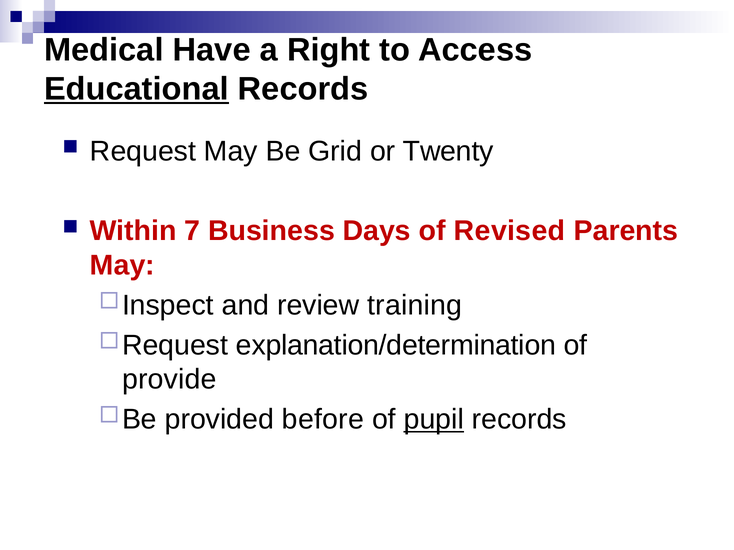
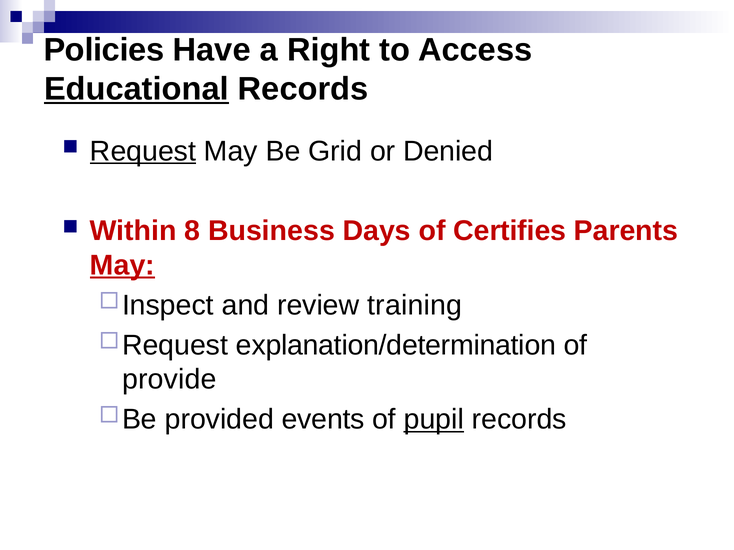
Medical: Medical -> Policies (104, 50)
Request underline: none -> present (143, 151)
Twenty: Twenty -> Denied (448, 151)
7: 7 -> 8 (192, 231)
Revised: Revised -> Certifies (510, 231)
May underline: none -> present (122, 266)
before: before -> events (323, 420)
